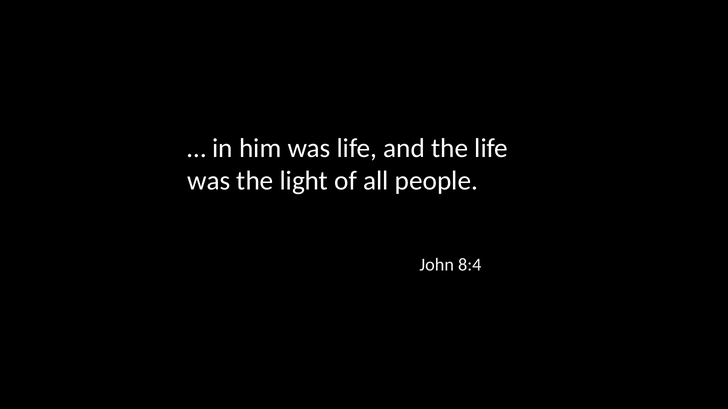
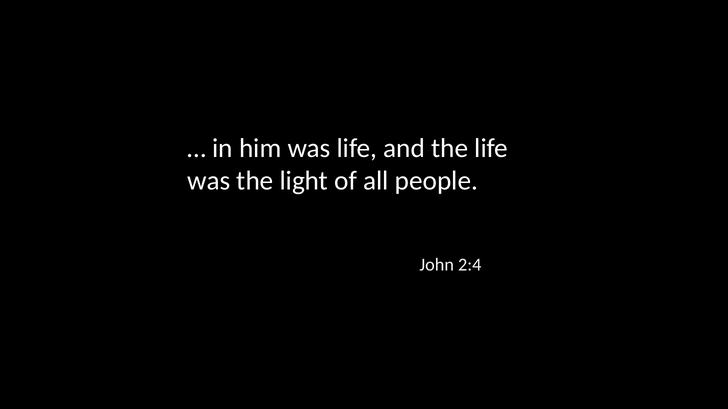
8:4: 8:4 -> 2:4 (470, 265)
